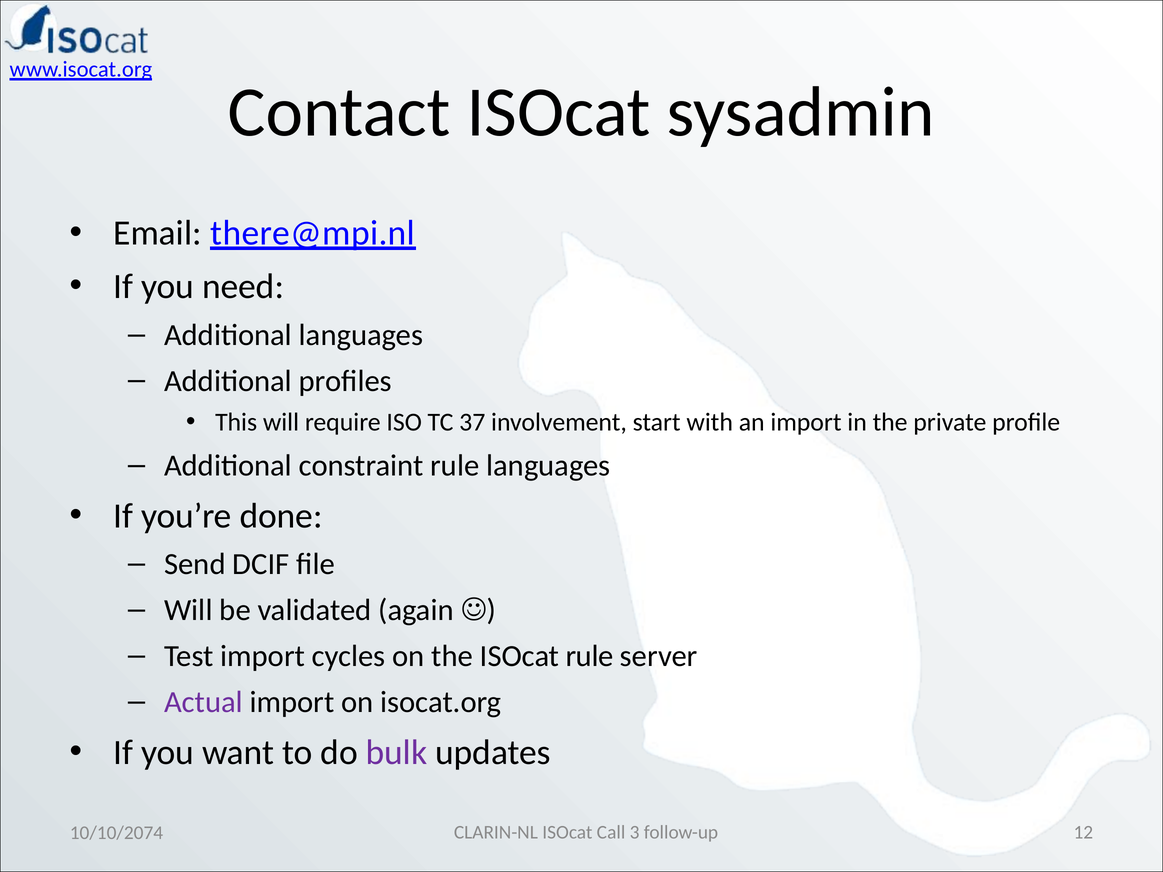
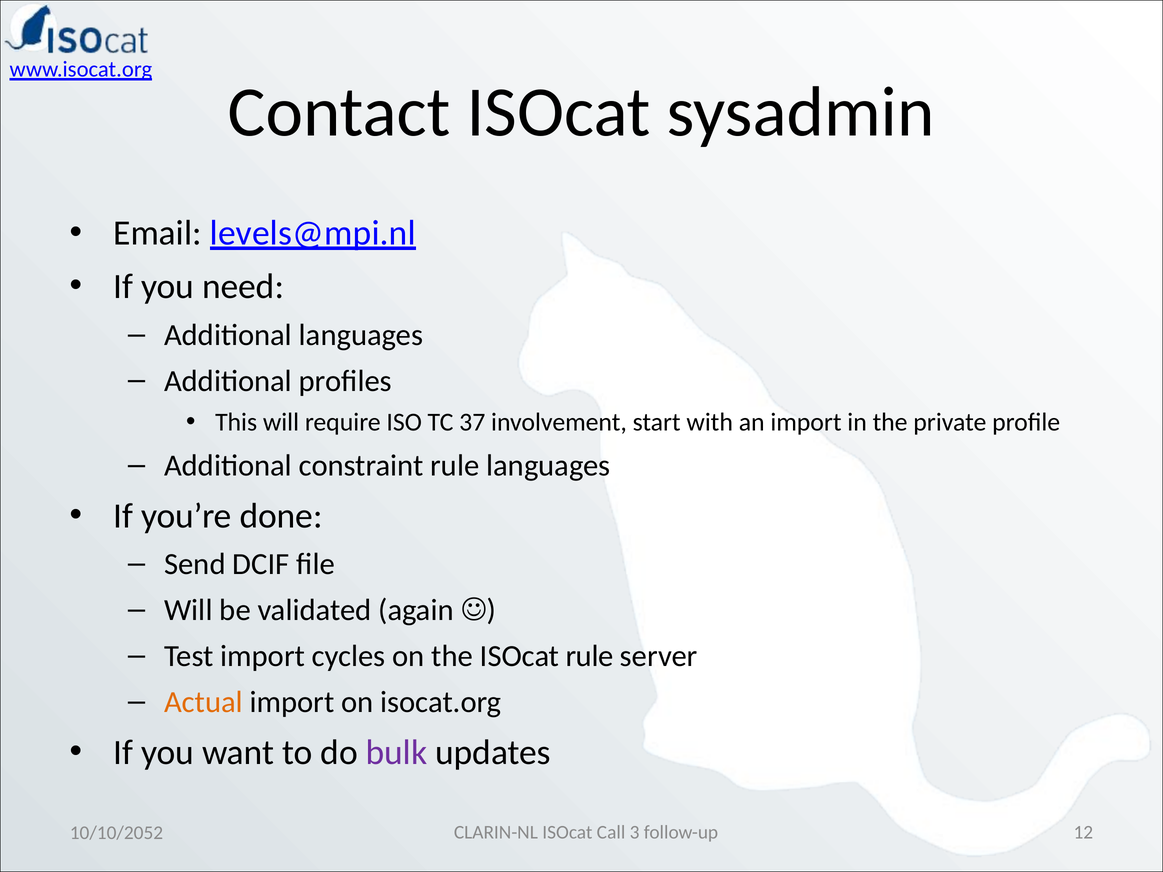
there@mpi.nl: there@mpi.nl -> levels@mpi.nl (313, 233)
Actual colour: purple -> orange (204, 702)
10/10/2074: 10/10/2074 -> 10/10/2052 (116, 833)
